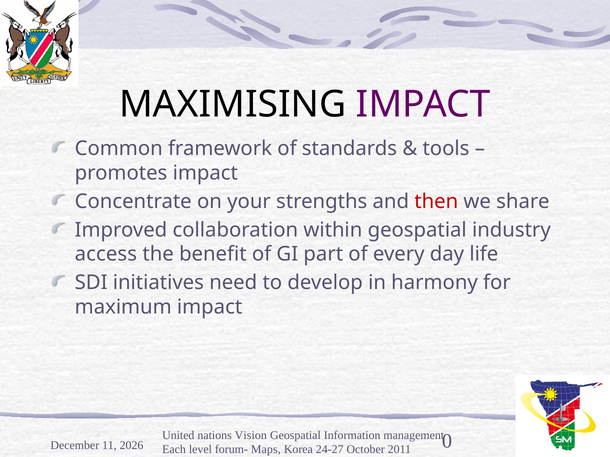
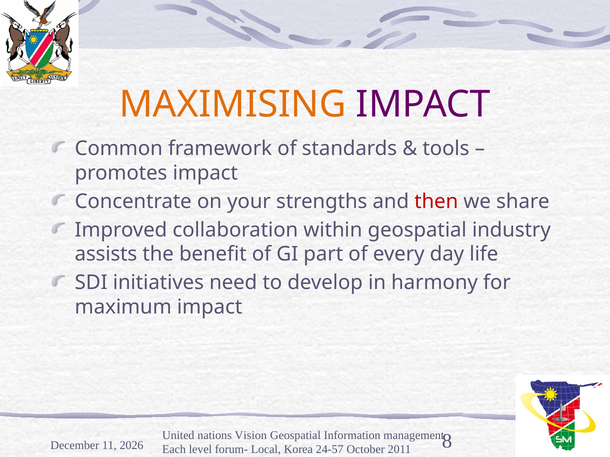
MAXIMISING colour: black -> orange (233, 105)
access: access -> assists (106, 255)
Maps: Maps -> Local (266, 450)
24-27: 24-27 -> 24-57 (330, 450)
0: 0 -> 8 (447, 441)
